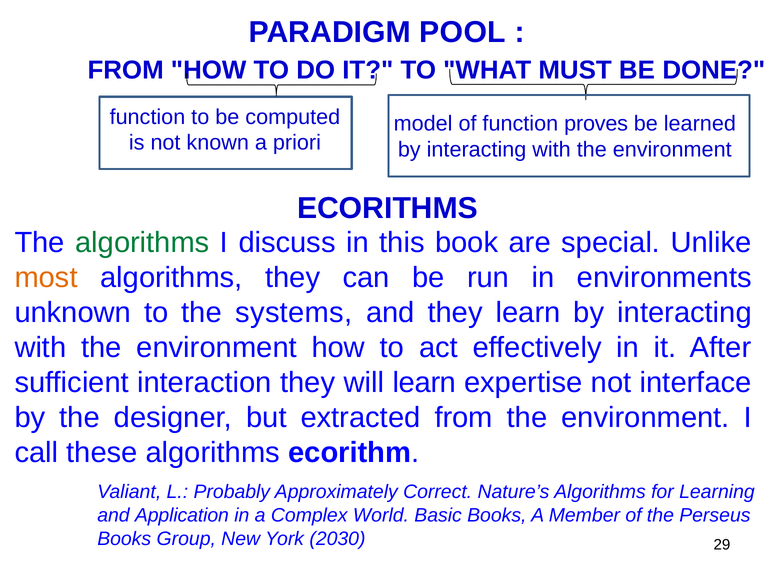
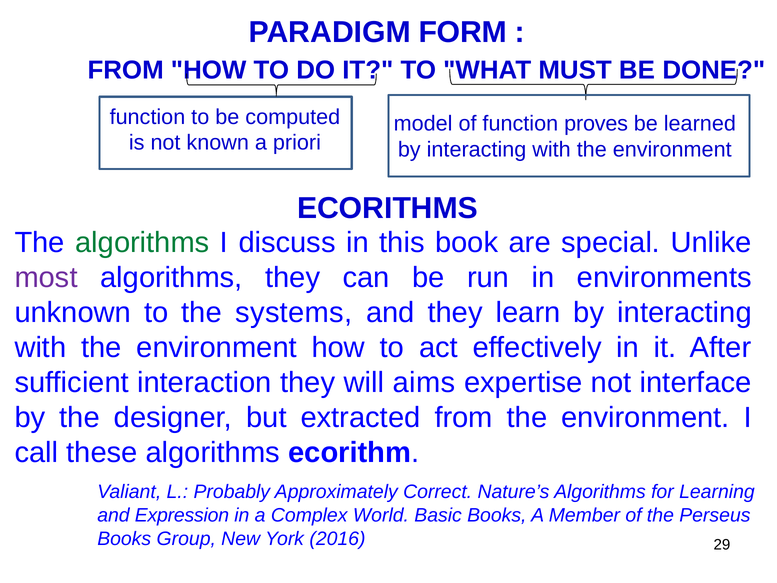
POOL: POOL -> FORM (463, 32)
most colour: orange -> purple (46, 278)
will learn: learn -> aims (424, 383)
Application: Application -> Expression (182, 515)
2030: 2030 -> 2016 (337, 538)
